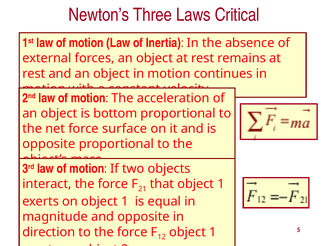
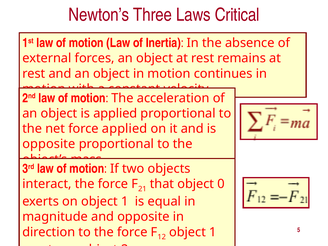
is bottom: bottom -> applied (115, 113)
force surface: surface -> applied (125, 129)
that object 1: 1 -> 0 (221, 184)
